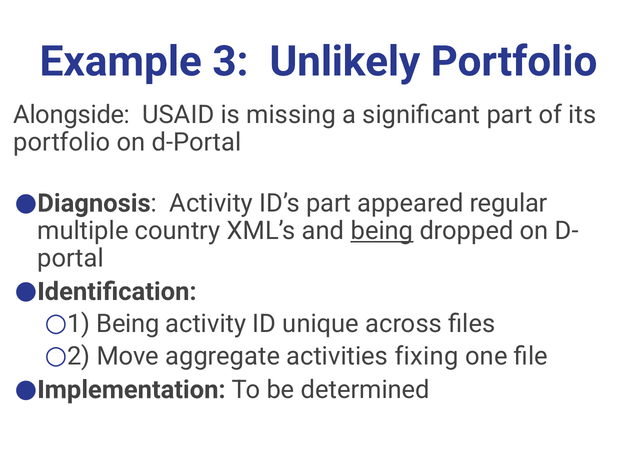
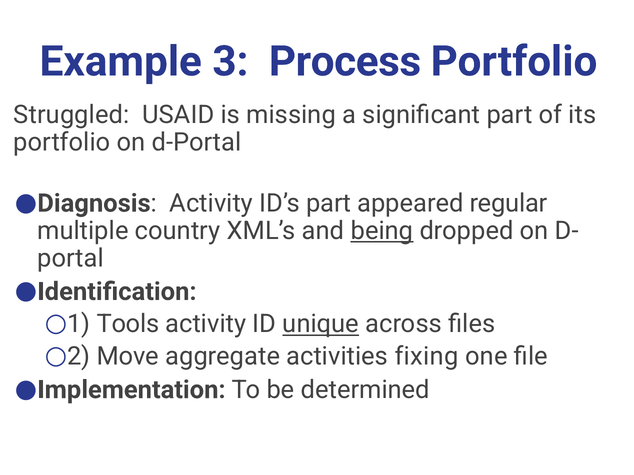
Unlikely: Unlikely -> Process (345, 62)
Alongside: Alongside -> Struggled (71, 115)
Being: Being -> Tools (128, 324)
unique underline: none -> present (321, 324)
